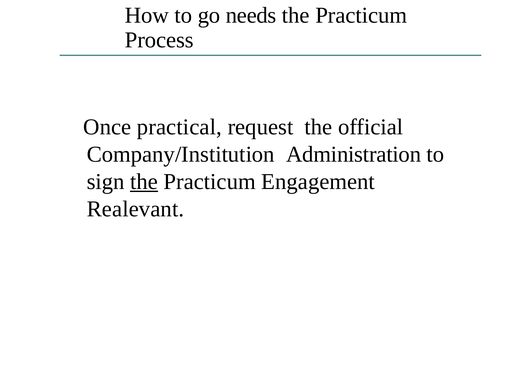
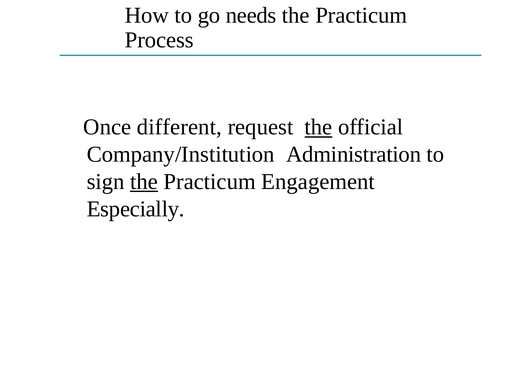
practical: practical -> different (179, 127)
the underline: none -> present (318, 127)
Realevant: Realevant -> Especially (136, 209)
